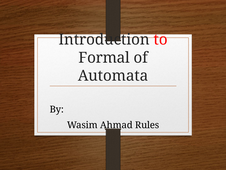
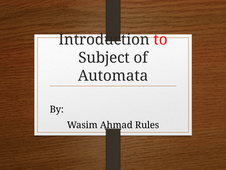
Formal: Formal -> Subject (104, 58)
